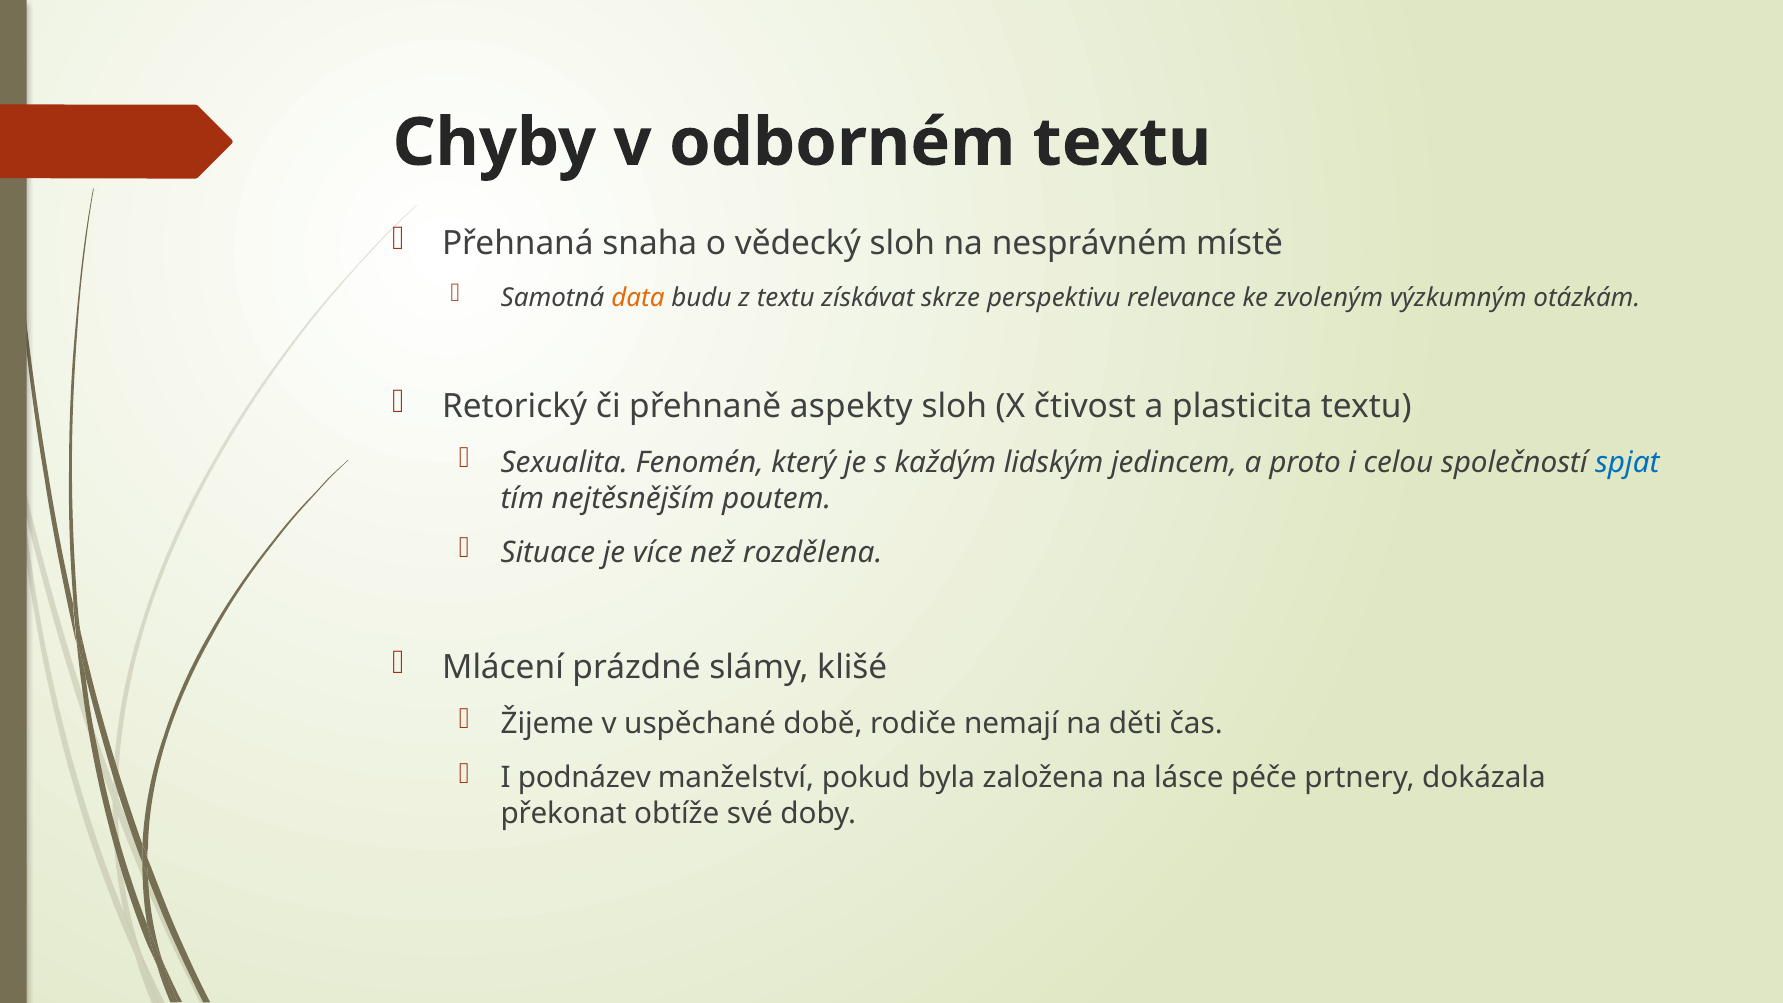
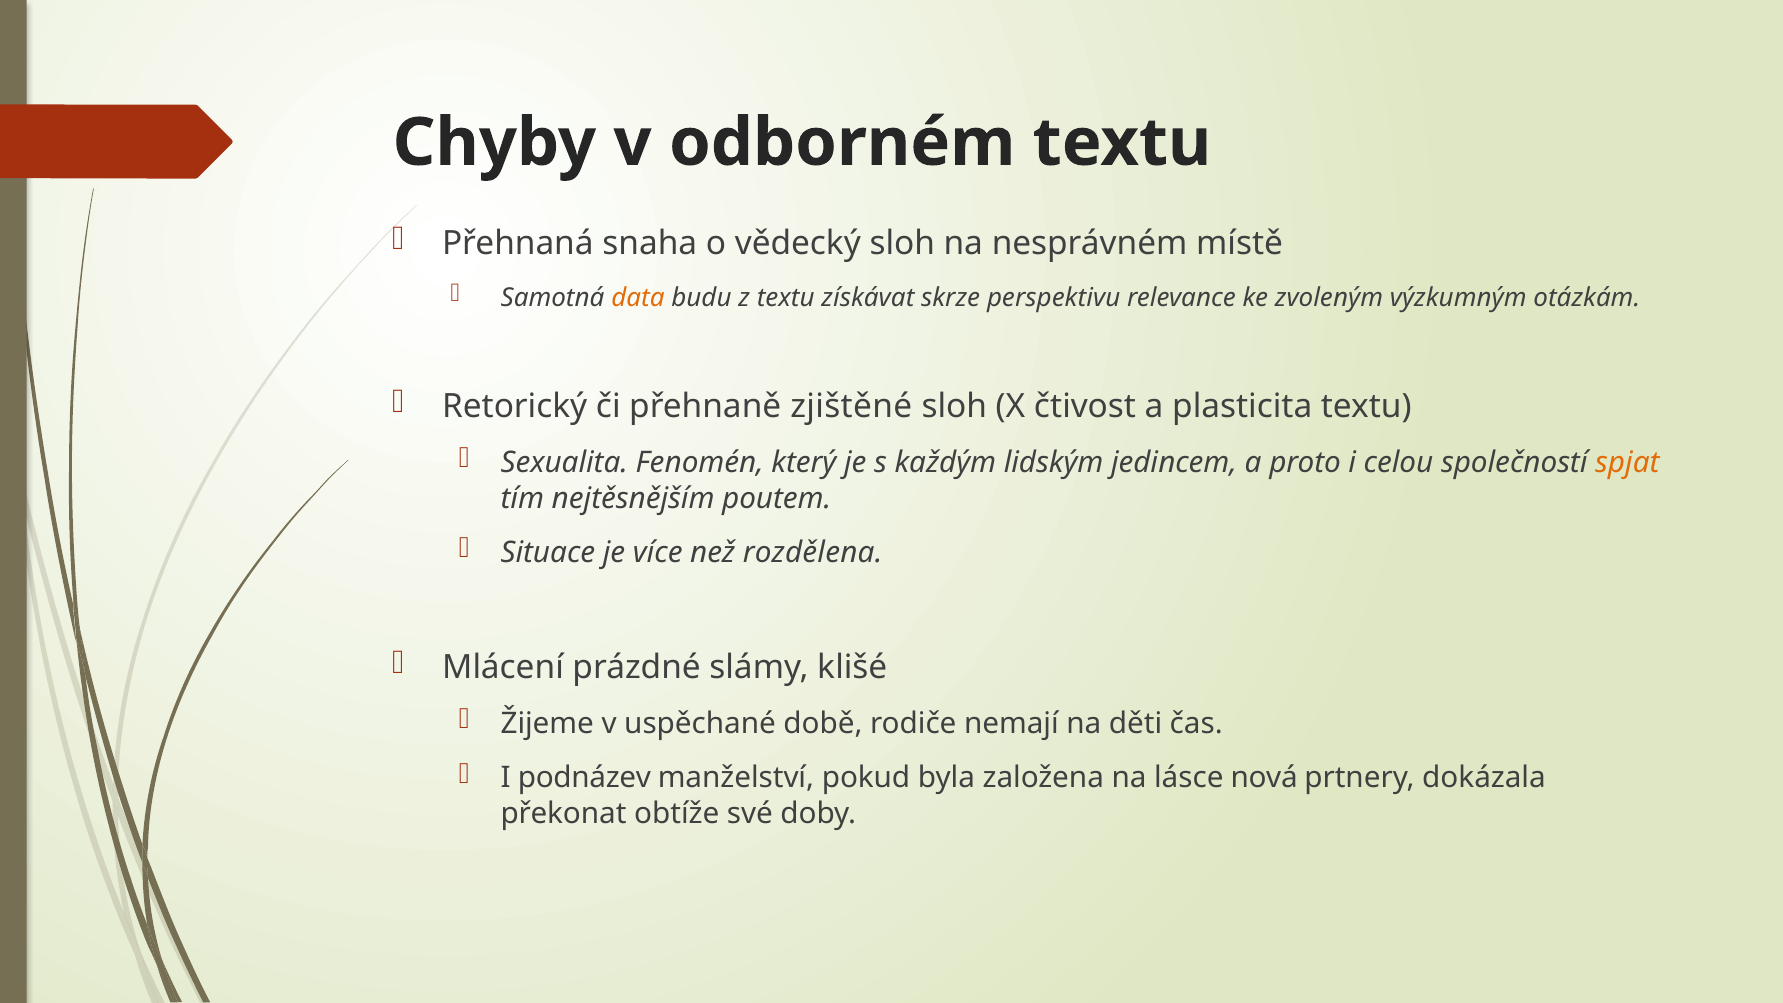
aspekty: aspekty -> zjištěné (851, 406)
spjat colour: blue -> orange (1627, 463)
péče: péče -> nová (1264, 778)
